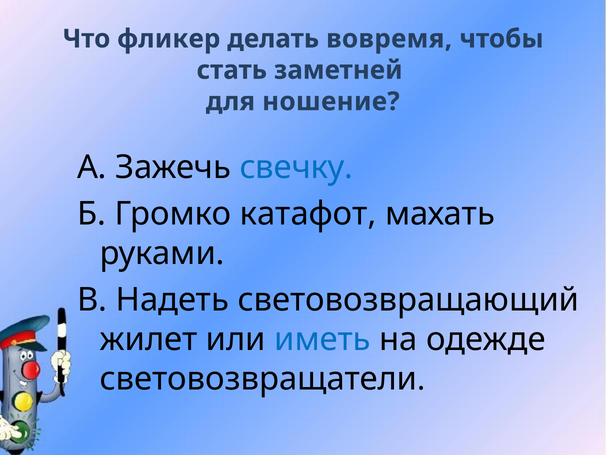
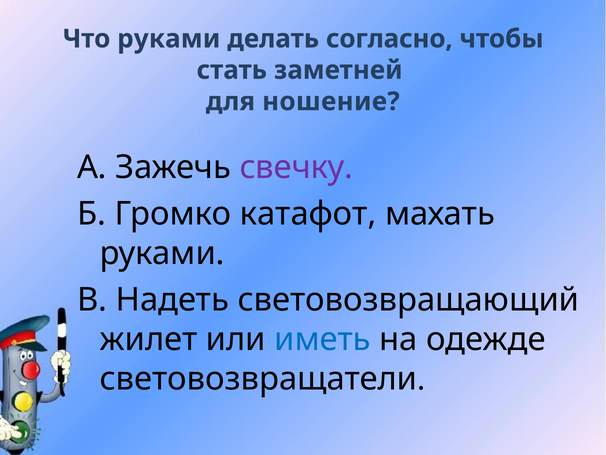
Что фликер: фликер -> руками (169, 39)
вовремя: вовремя -> согласно (389, 39)
свечку colour: blue -> purple (296, 167)
